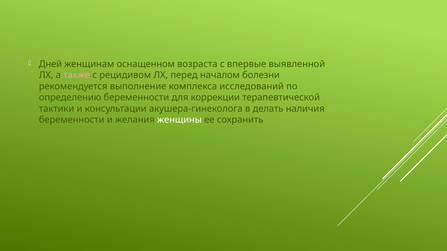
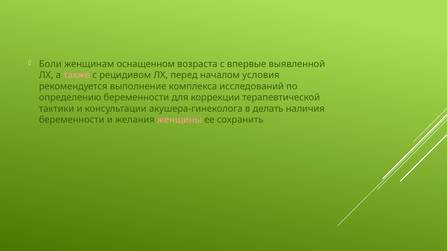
Дней: Дней -> Боли (50, 64)
болезни: болезни -> условия (261, 75)
женщины colour: white -> pink (179, 120)
